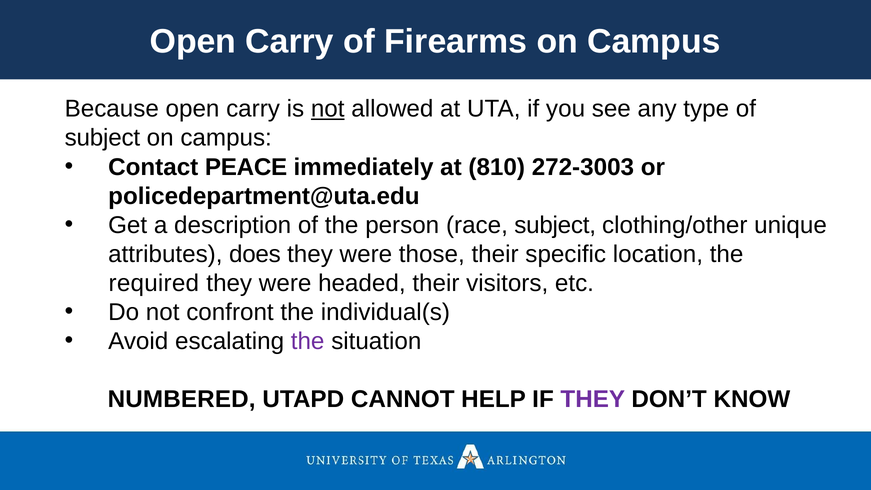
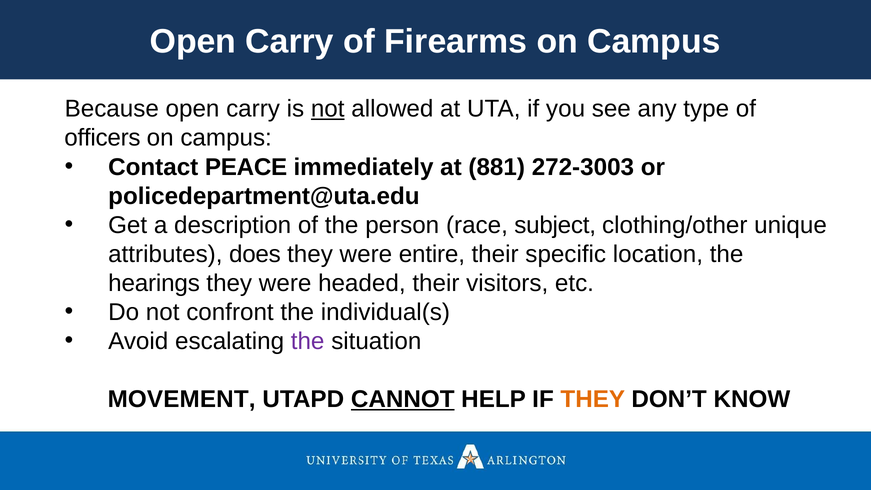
subject: subject -> officers (102, 138)
810: 810 -> 881 (497, 167)
those: those -> entire (432, 254)
required: required -> hearings (154, 283)
NUMBERED: NUMBERED -> MOVEMENT (182, 399)
CANNOT underline: none -> present (403, 399)
THEY colour: purple -> orange (593, 399)
